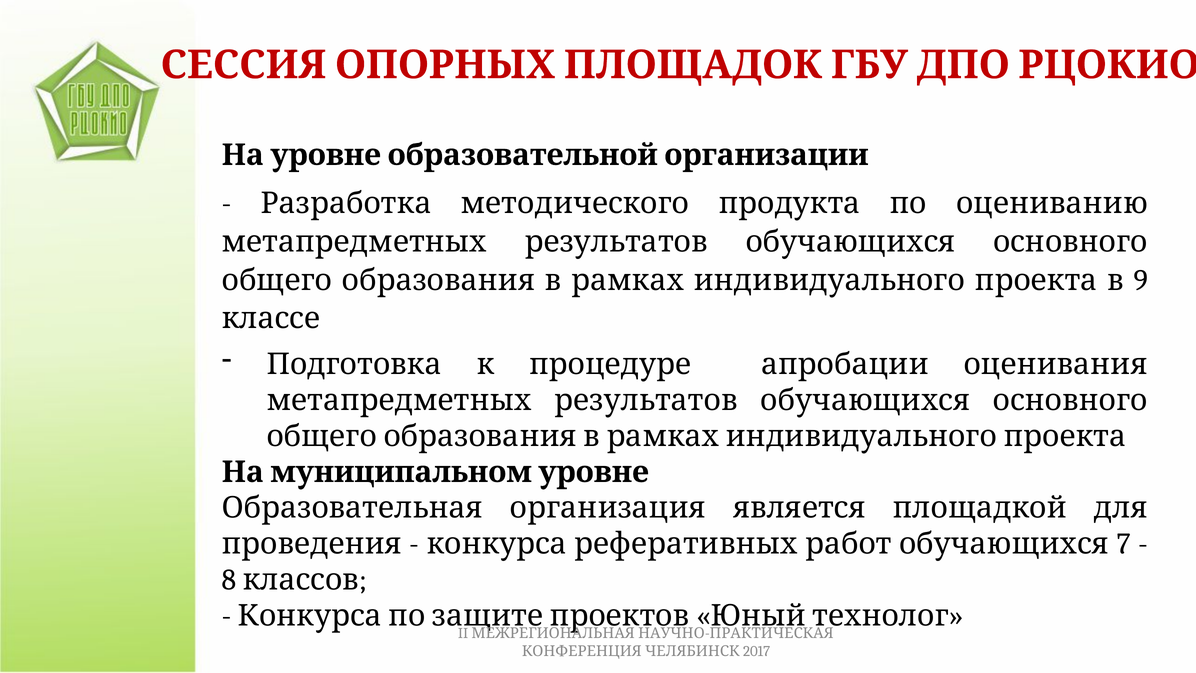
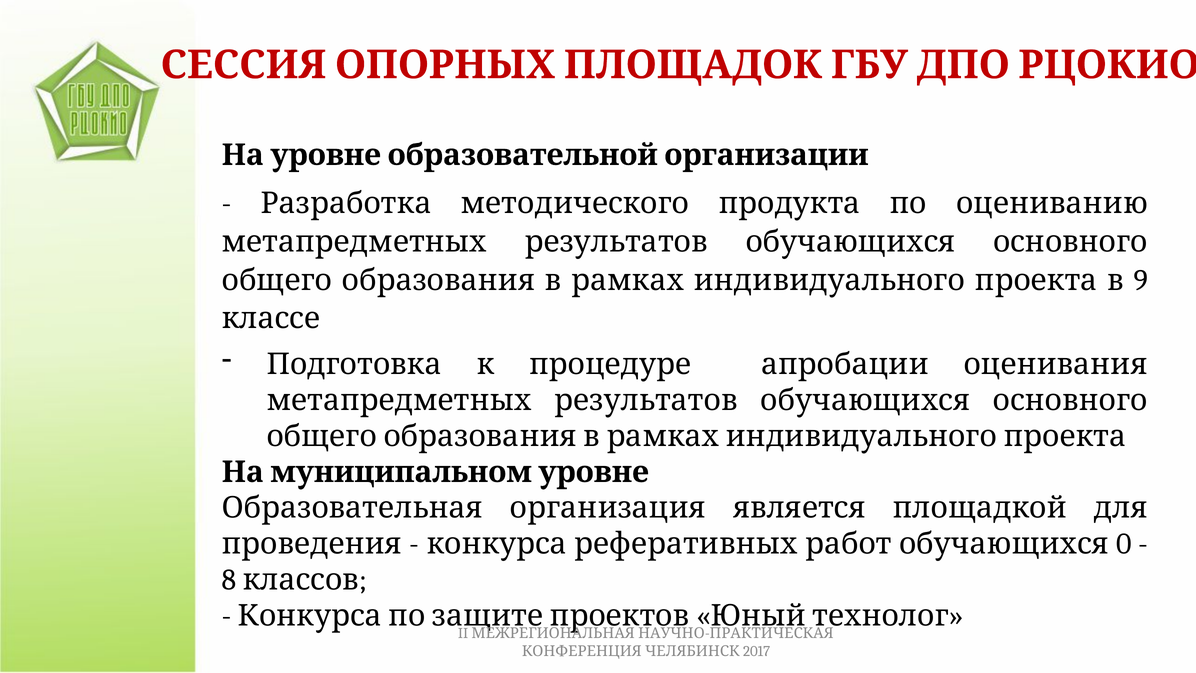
7: 7 -> 0 (1124, 544)
